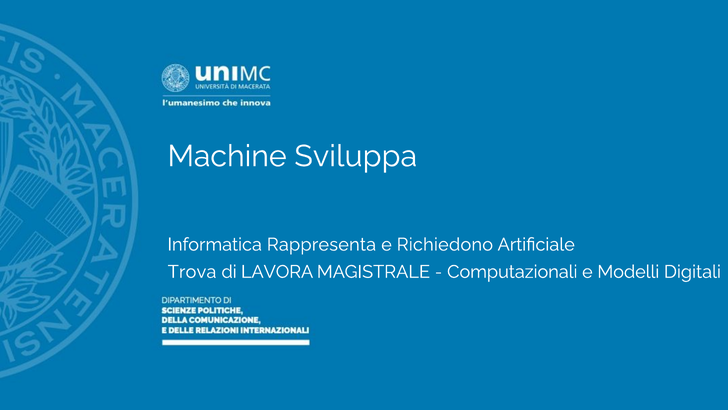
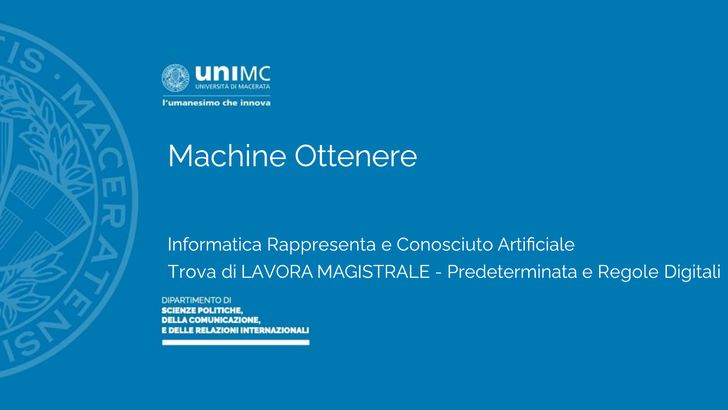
Sviluppa: Sviluppa -> Ottenere (356, 156)
Richiedono: Richiedono -> Conosciuto (445, 244)
Computazionali: Computazionali -> Predeterminata (512, 272)
Modelli: Modelli -> Regole (628, 272)
